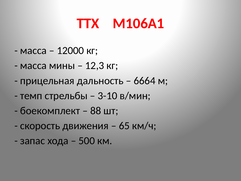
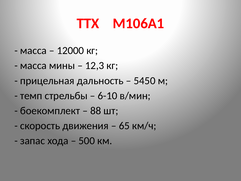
6664: 6664 -> 5450 (145, 81)
3-10: 3-10 -> 6-10 (107, 96)
